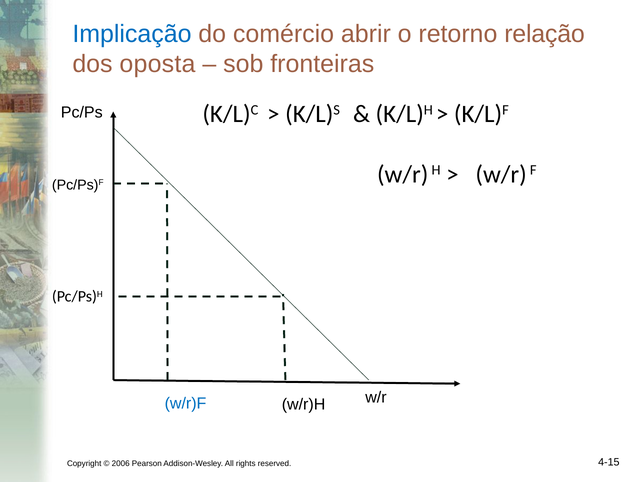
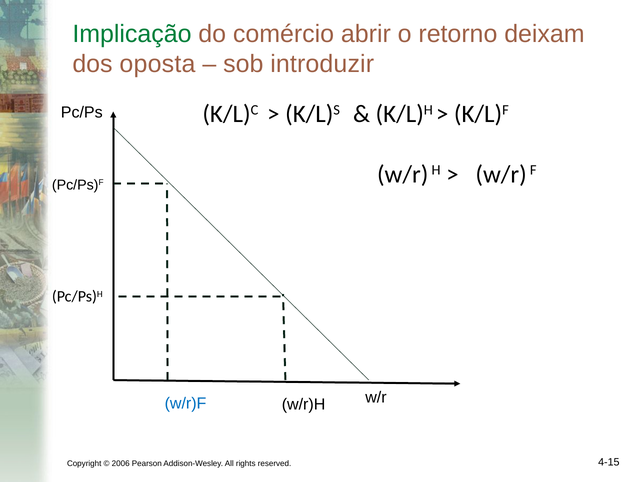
Implicação colour: blue -> green (132, 34)
relação: relação -> deixam (544, 34)
fronteiras: fronteiras -> introduzir (322, 64)
